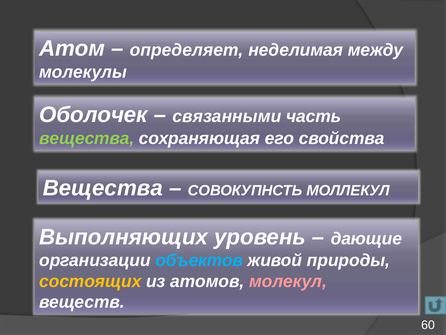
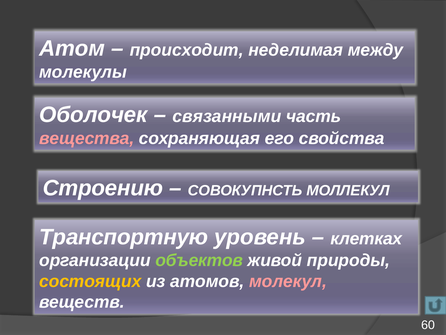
определяет: определяет -> происходит (187, 50)
вещества colour: light green -> pink (87, 138)
Вещества: Вещества -> Строению (103, 188)
Выполняющих: Выполняющих -> Транспортную (124, 237)
дающие: дающие -> клетках (366, 238)
объектов colour: light blue -> light green (199, 260)
